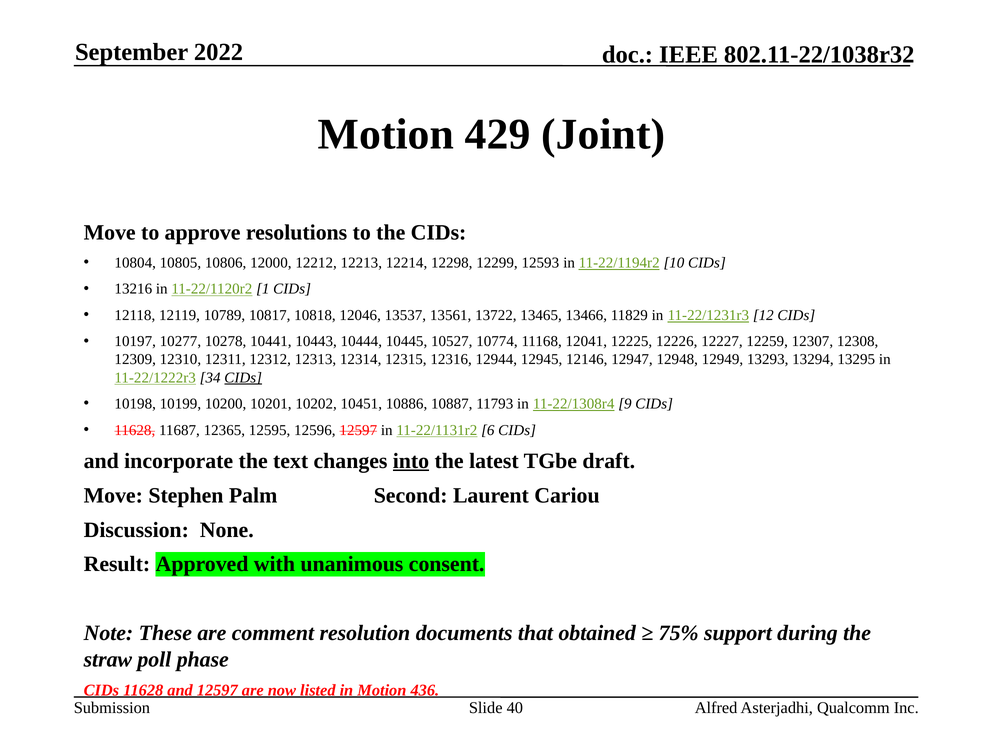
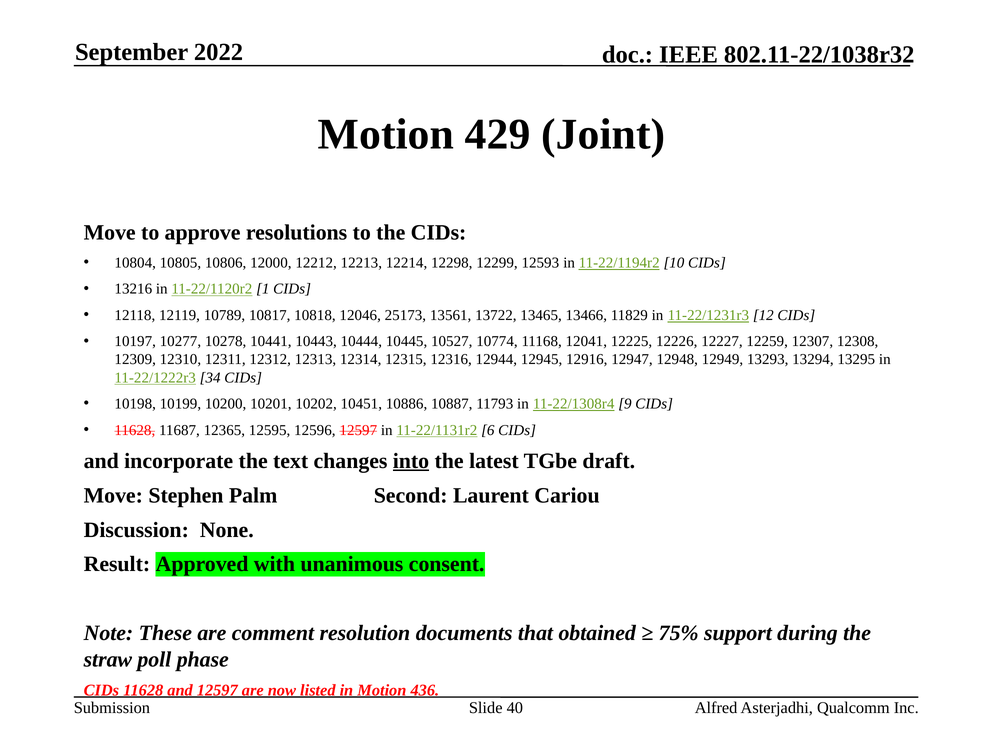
13537: 13537 -> 25173 (405, 315)
12146: 12146 -> 12916 (587, 360)
CIDs underline: present -> none (243, 378)
